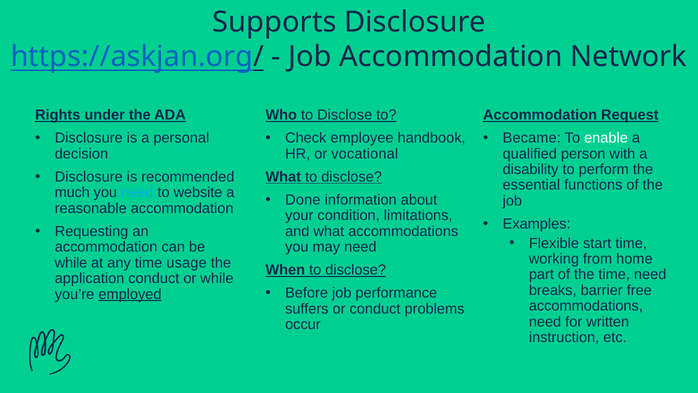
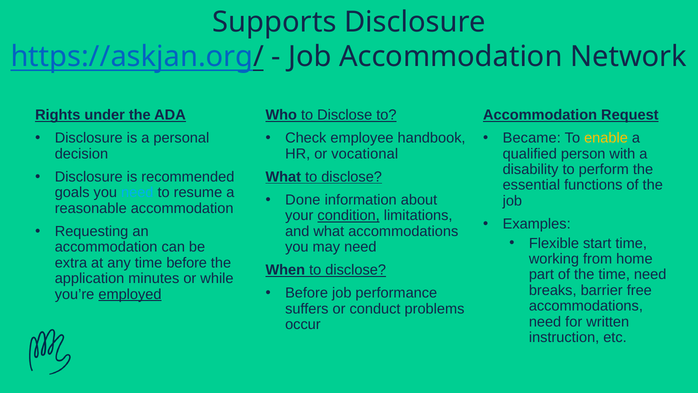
enable colour: white -> yellow (606, 138)
much: much -> goals (72, 192)
website: website -> resume (198, 192)
condition underline: none -> present (349, 215)
while: while -> extra (71, 263)
time usage: usage -> before (187, 263)
application conduct: conduct -> minutes (154, 278)
